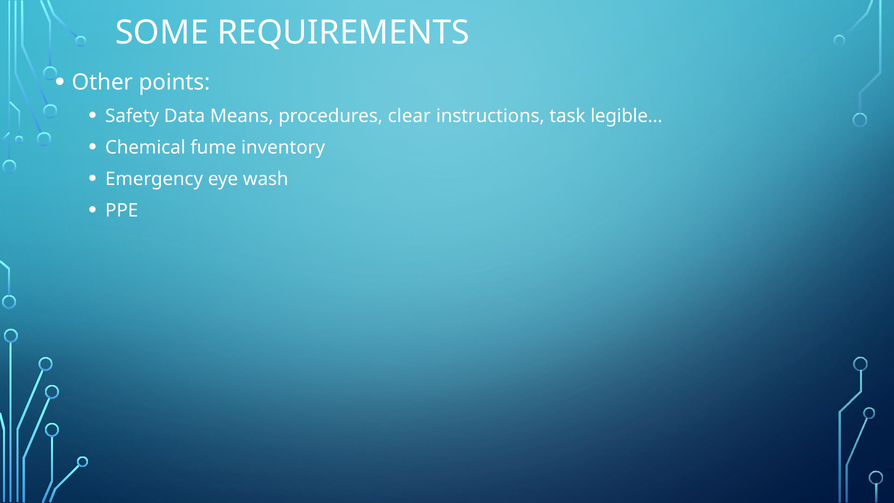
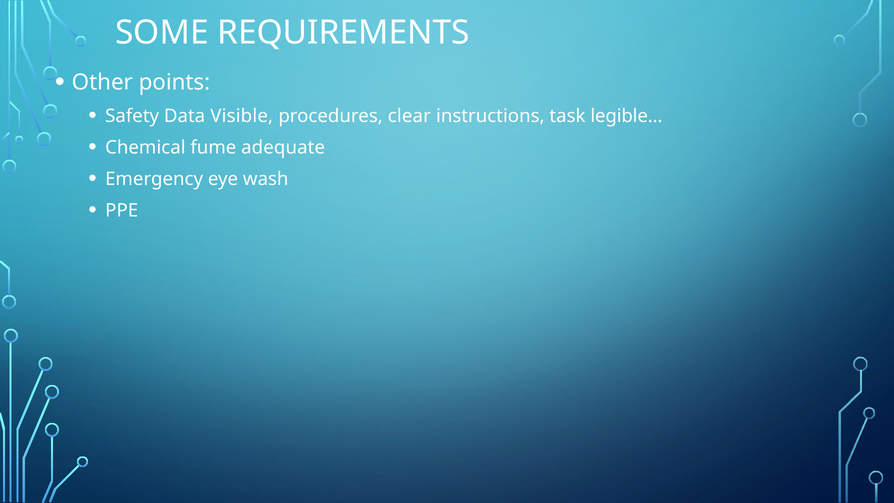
Means: Means -> Visible (242, 116)
inventory: inventory -> adequate (283, 147)
